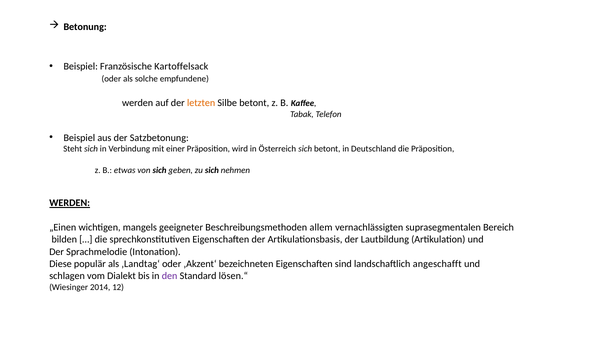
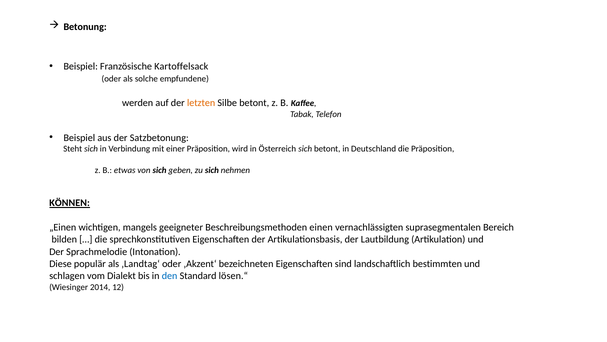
WERDEN: WERDEN -> KÖNNEN (70, 203)
allem: allem -> einen (321, 227)
angeschafft: angeschafft -> bestimmten (437, 263)
den colour: purple -> blue (170, 276)
